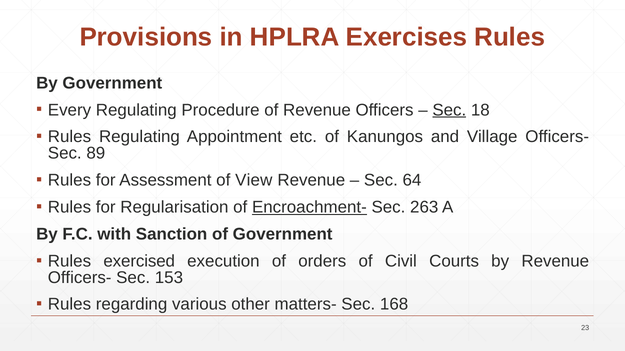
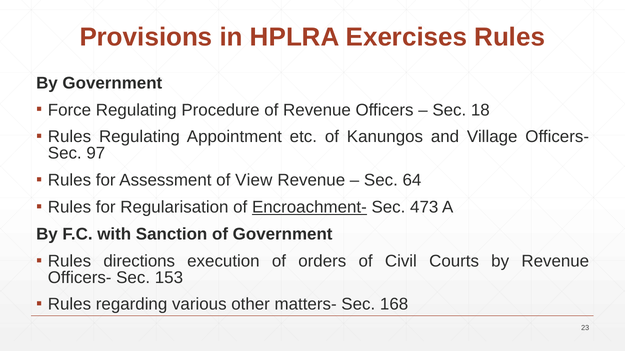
Every: Every -> Force (69, 110)
Sec underline: present -> none (449, 110)
89: 89 -> 97 (96, 154)
263: 263 -> 473 (424, 207)
exercised: exercised -> directions (139, 261)
